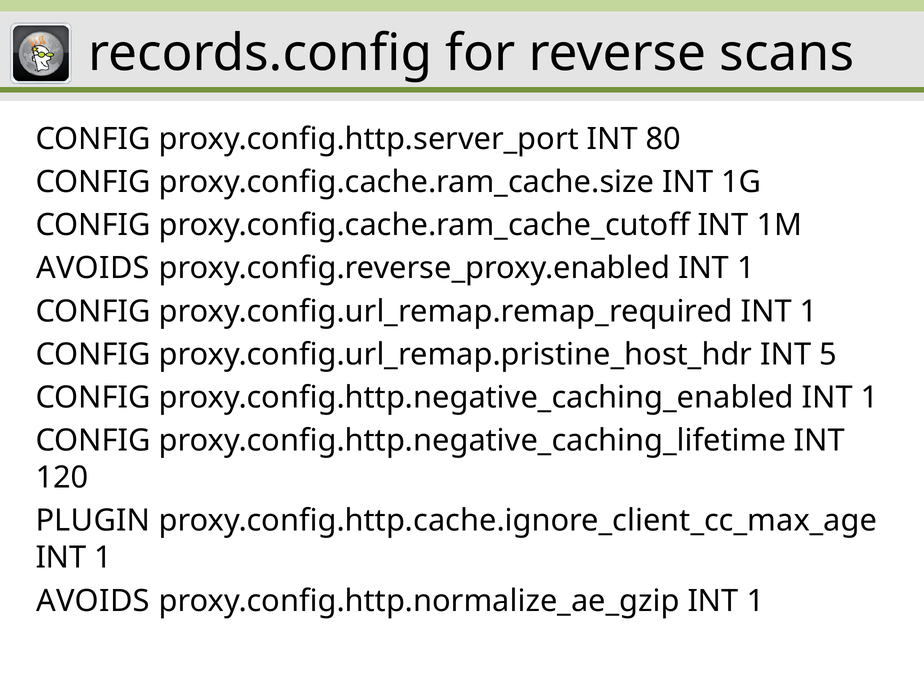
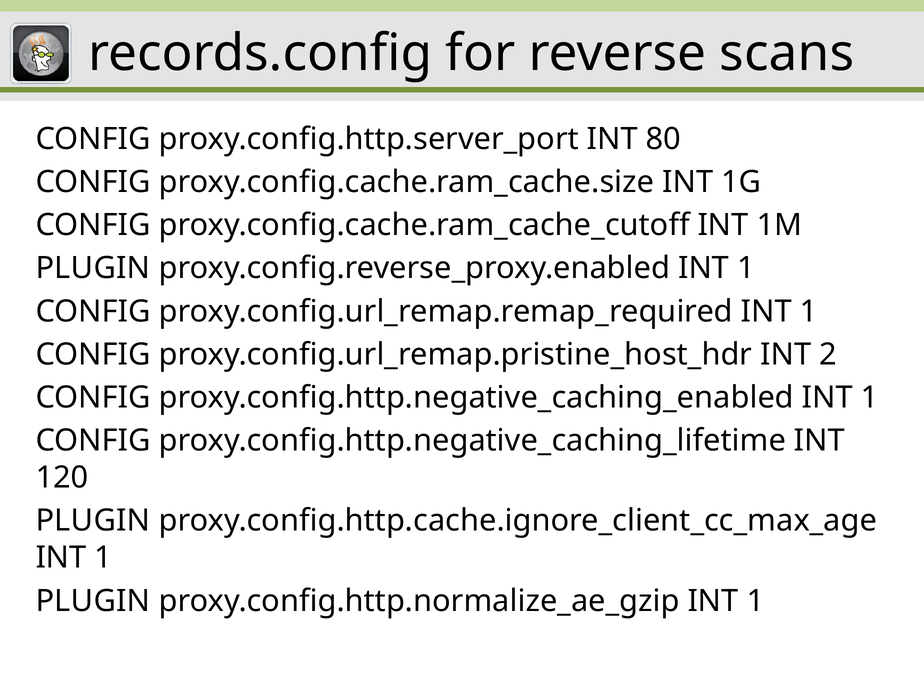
AVOIDS: AVOIDS -> PLUGIN (93, 268)
5: 5 -> 2 (828, 355)
AVOIDS: AVOIDS -> PLUGIN (93, 601)
